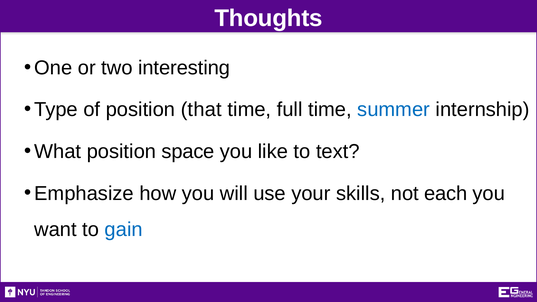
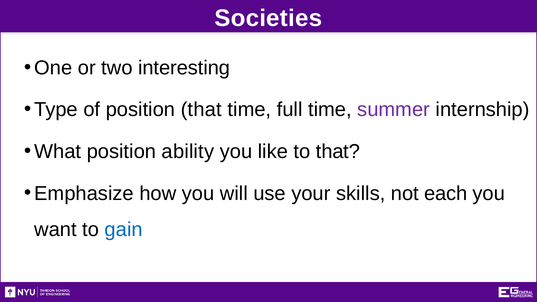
Thoughts: Thoughts -> Societies (268, 18)
summer colour: blue -> purple (394, 110)
space: space -> ability (188, 152)
to text: text -> that (338, 152)
